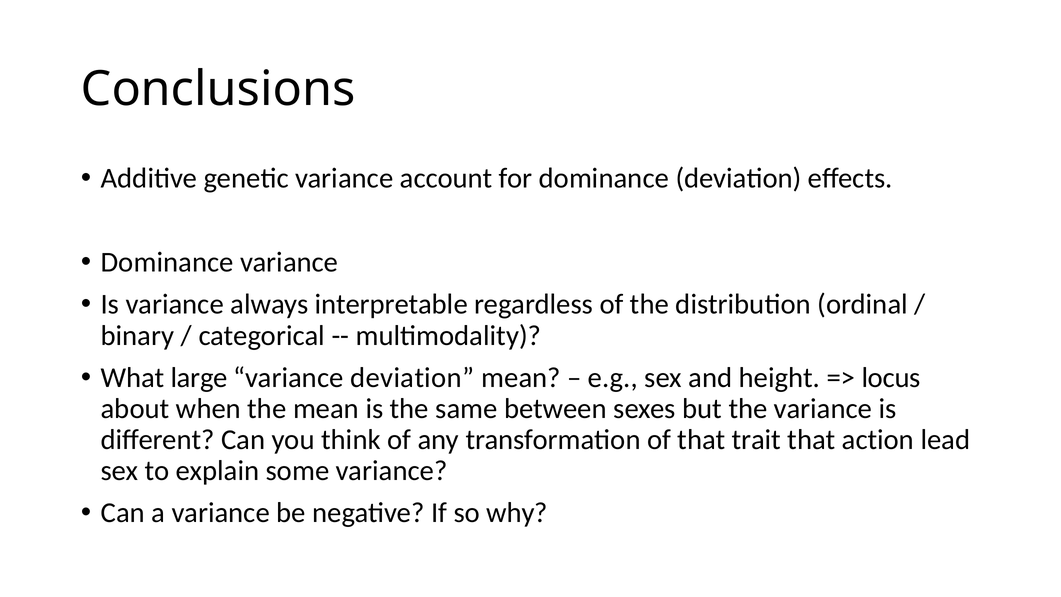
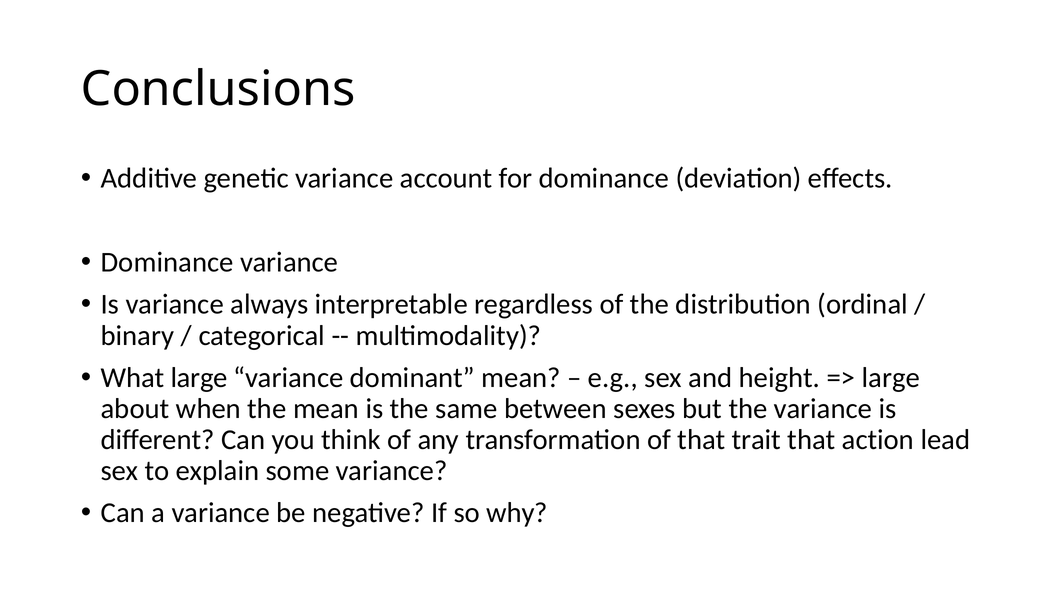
variance deviation: deviation -> dominant (412, 377)
locus: locus -> large (891, 377)
